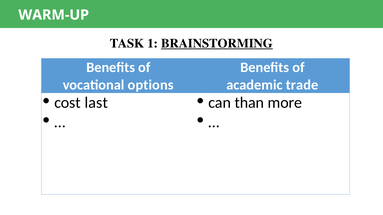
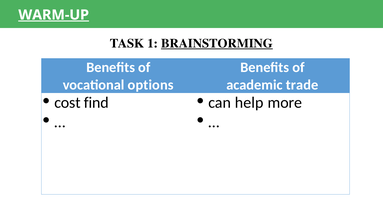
WARM-UP underline: none -> present (54, 15)
last: last -> find (96, 103)
than: than -> help (249, 103)
